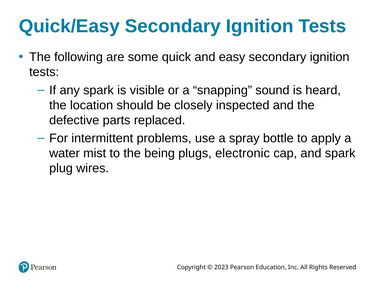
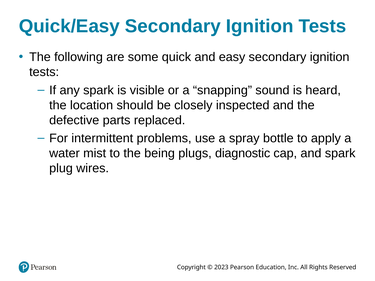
electronic: electronic -> diagnostic (243, 153)
